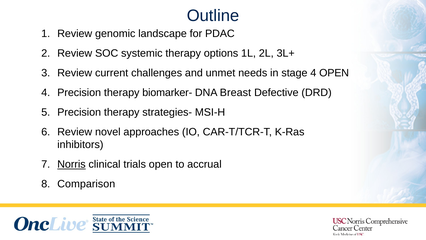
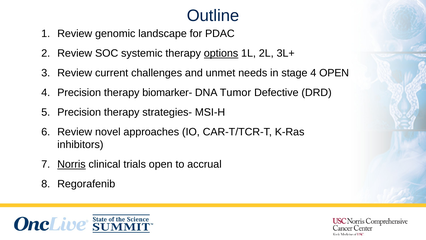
options underline: none -> present (221, 53)
Breast: Breast -> Tumor (235, 93)
Comparison: Comparison -> Regorafenib (86, 184)
